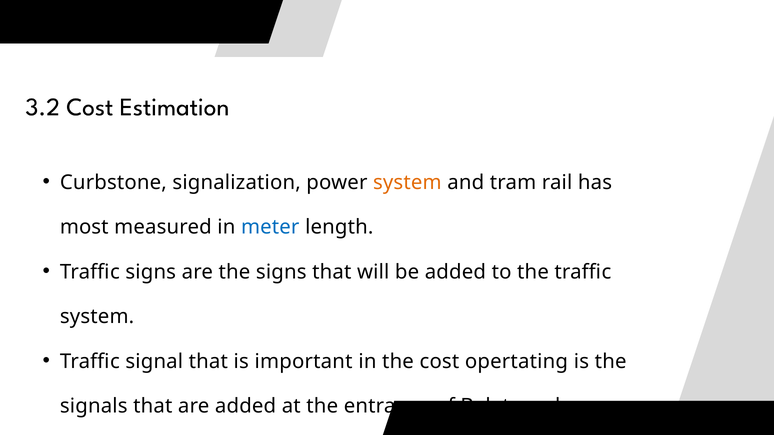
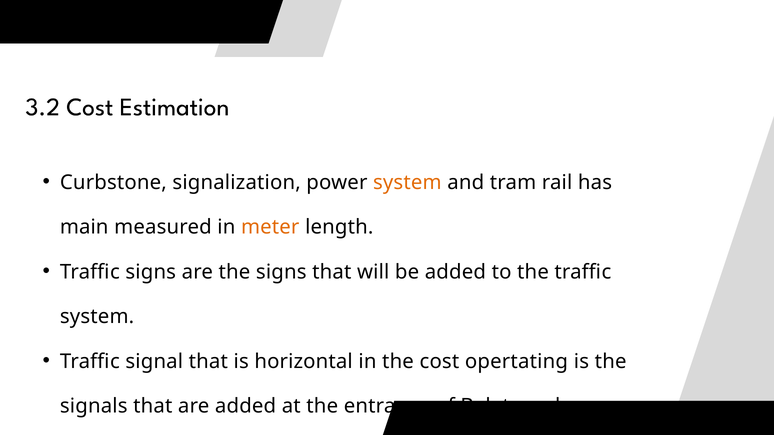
most: most -> main (84, 227)
meter colour: blue -> orange (270, 227)
important: important -> horizontal (304, 362)
